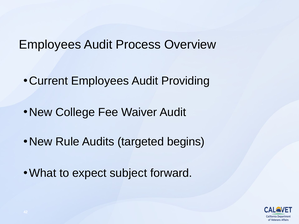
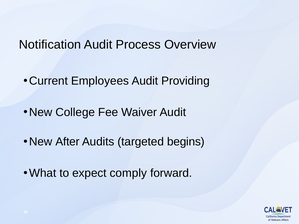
Employees: Employees -> Notification (50, 45)
Rule: Rule -> After (68, 142)
subject: subject -> comply (128, 173)
